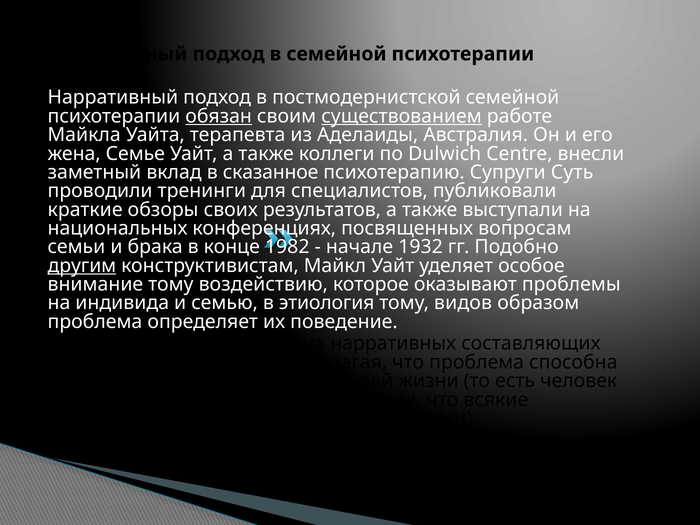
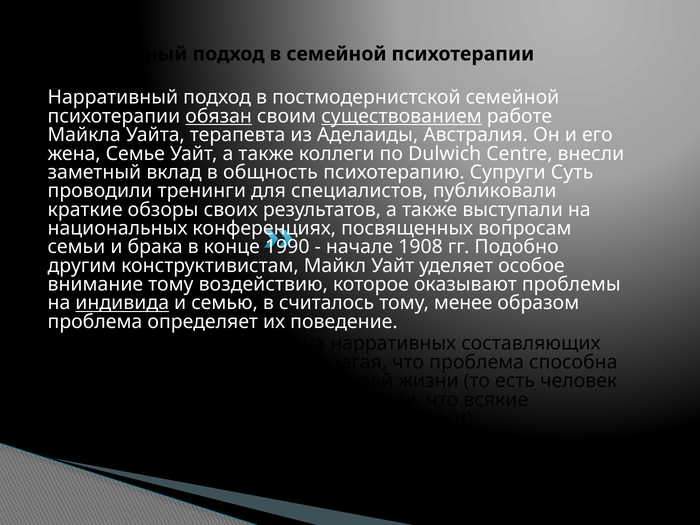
сказанное: сказанное -> общность (270, 172)
1982: 1982 -> 1990 (287, 247)
1932: 1932 -> 1908 (421, 247)
другим underline: present -> none (82, 266)
индивида underline: none -> present (122, 303)
этиология: этиология -> считалось (327, 303)
видов: видов -> менее (463, 303)
